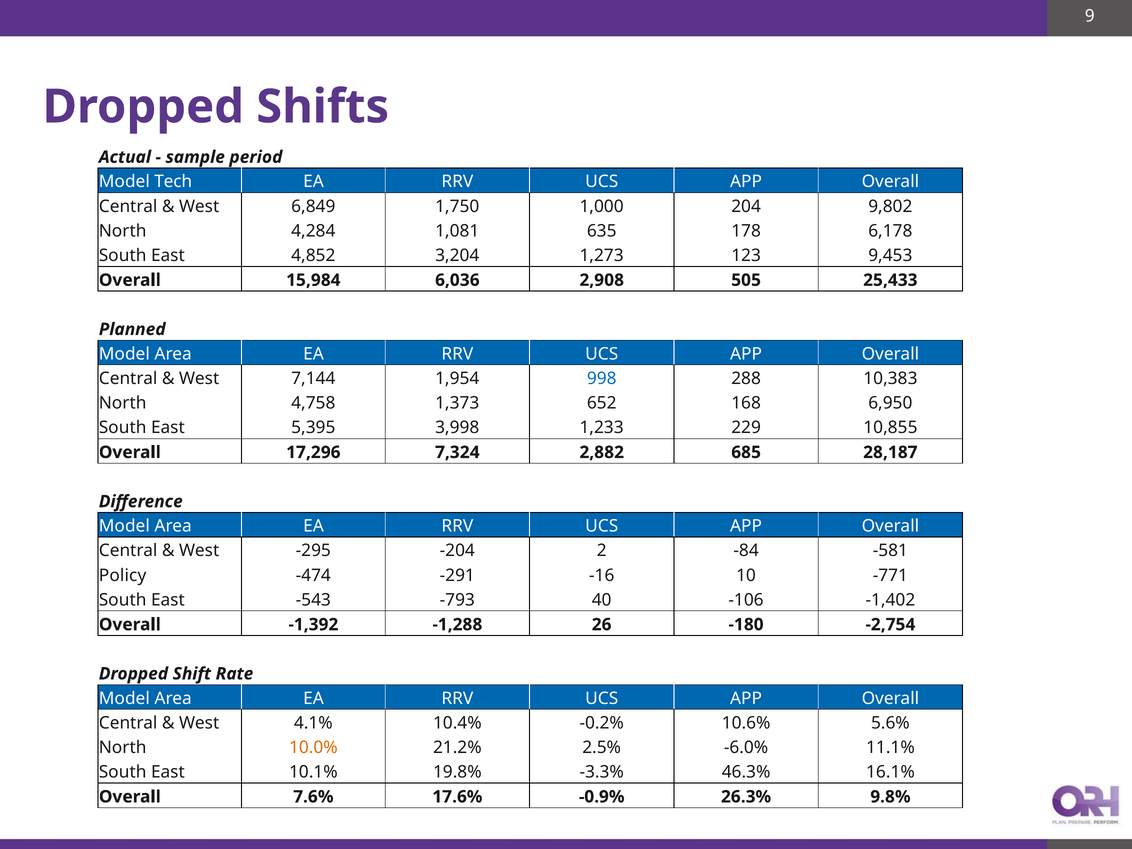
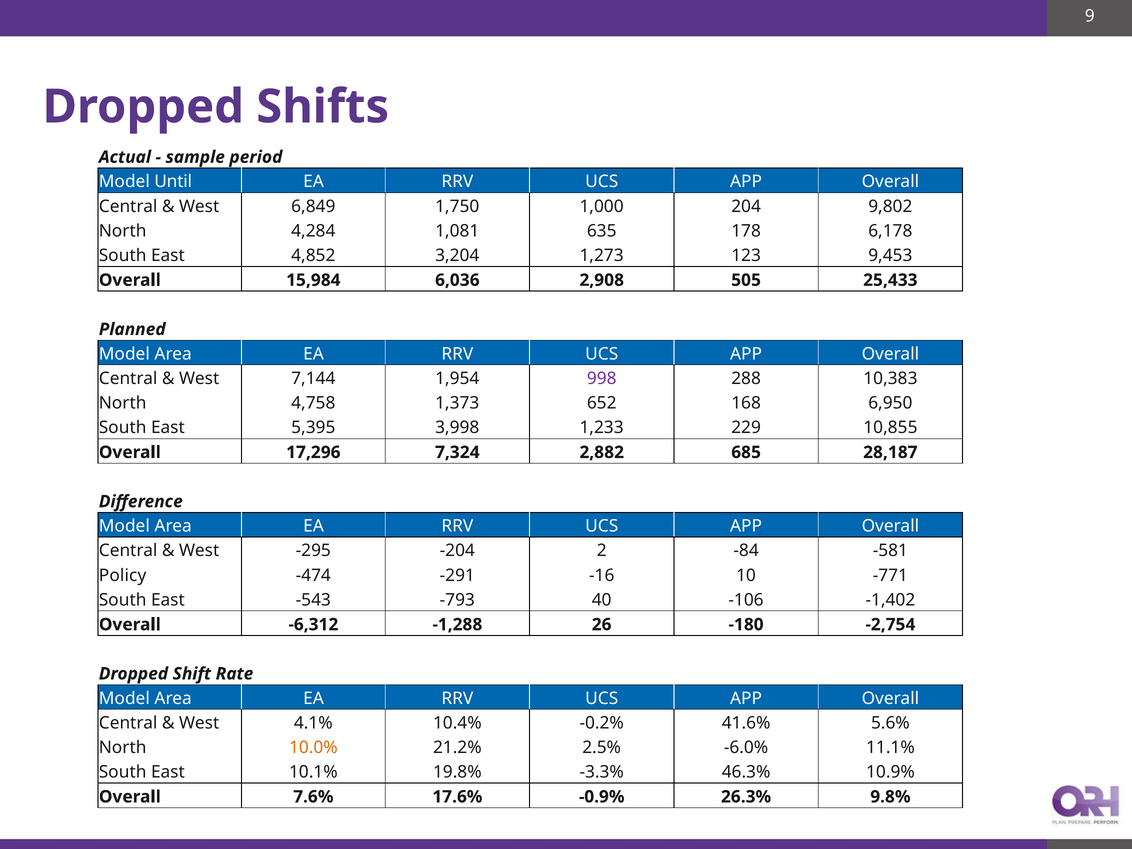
Tech: Tech -> Until (173, 182)
998 colour: blue -> purple (602, 379)
-1,392: -1,392 -> -6,312 (313, 625)
10.6%: 10.6% -> 41.6% (746, 723)
16.1%: 16.1% -> 10.9% (890, 772)
